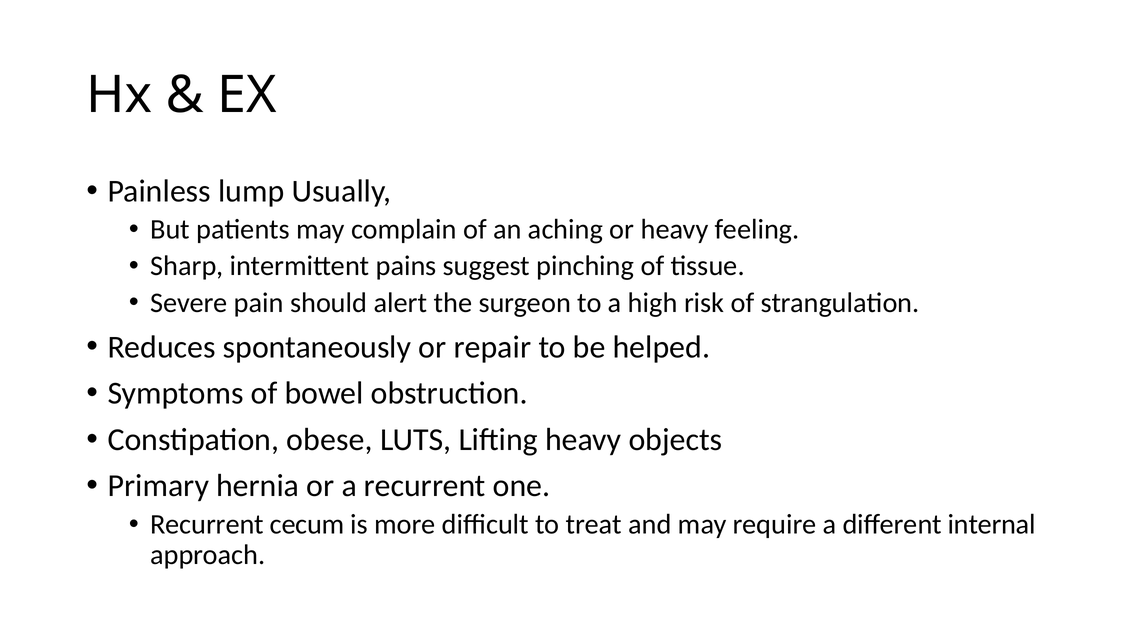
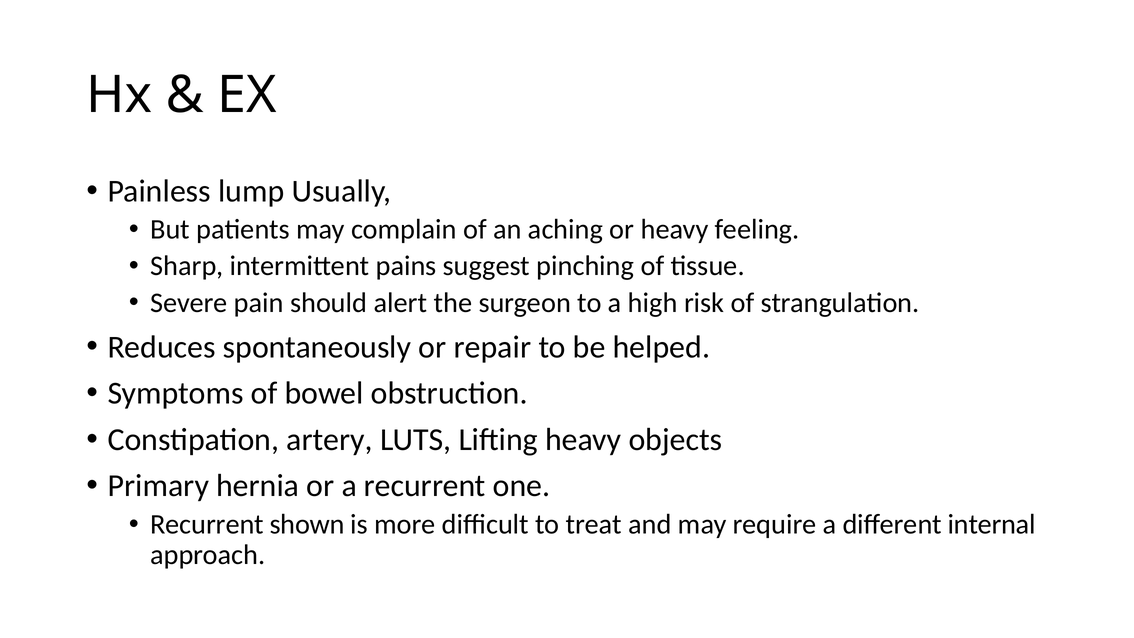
obese: obese -> artery (330, 440)
cecum: cecum -> shown (307, 524)
